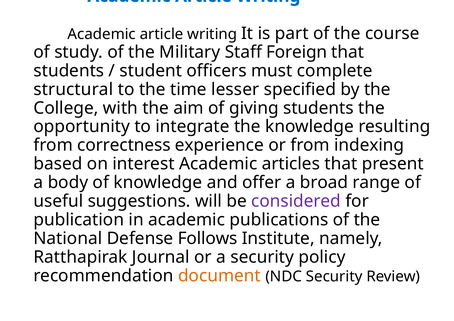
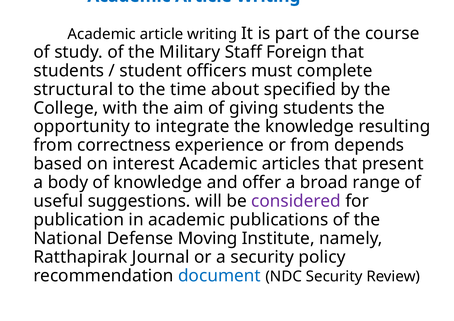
lesser: lesser -> about (235, 89)
indexing: indexing -> depends (369, 145)
Follows: Follows -> Moving (208, 239)
document colour: orange -> blue (219, 276)
